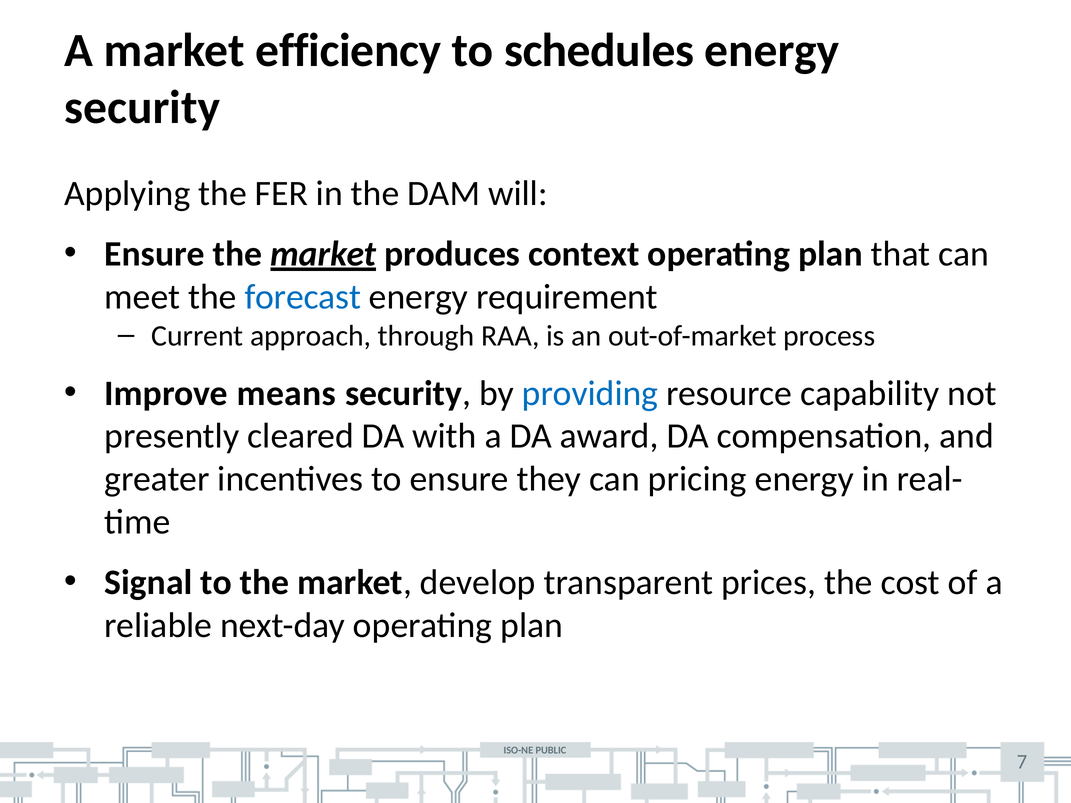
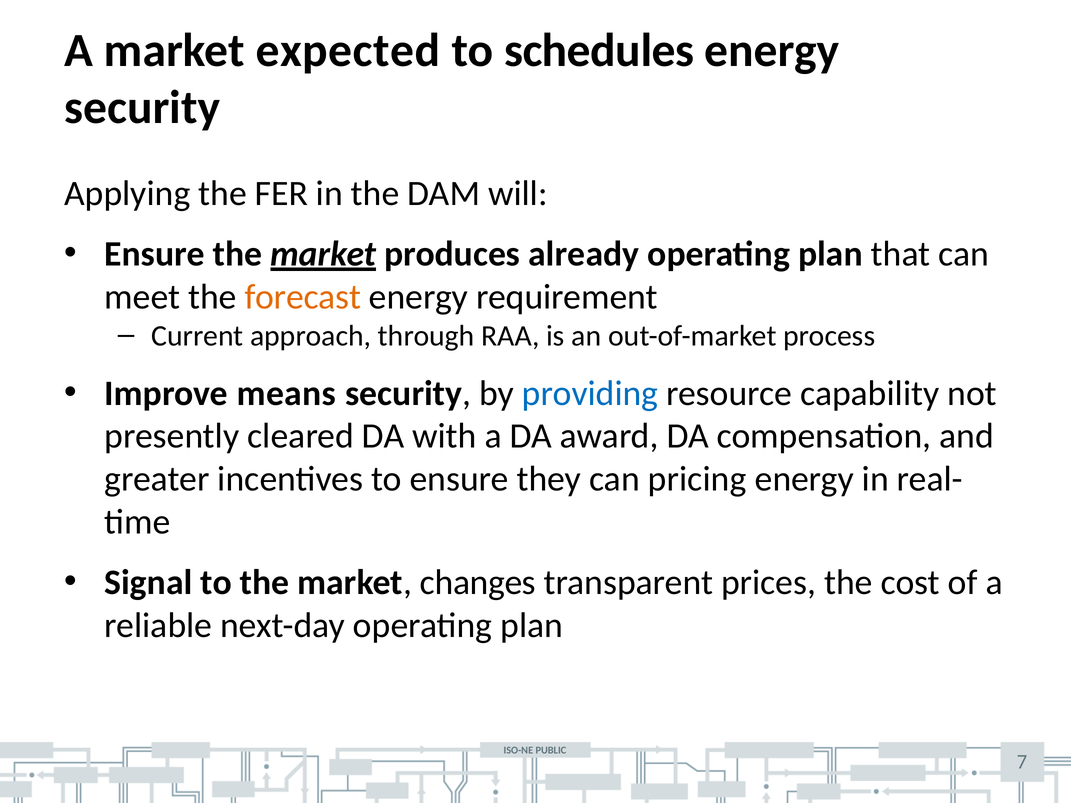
efficiency: efficiency -> expected (348, 51)
context: context -> already (584, 254)
forecast colour: blue -> orange (303, 297)
develop: develop -> changes (478, 583)
